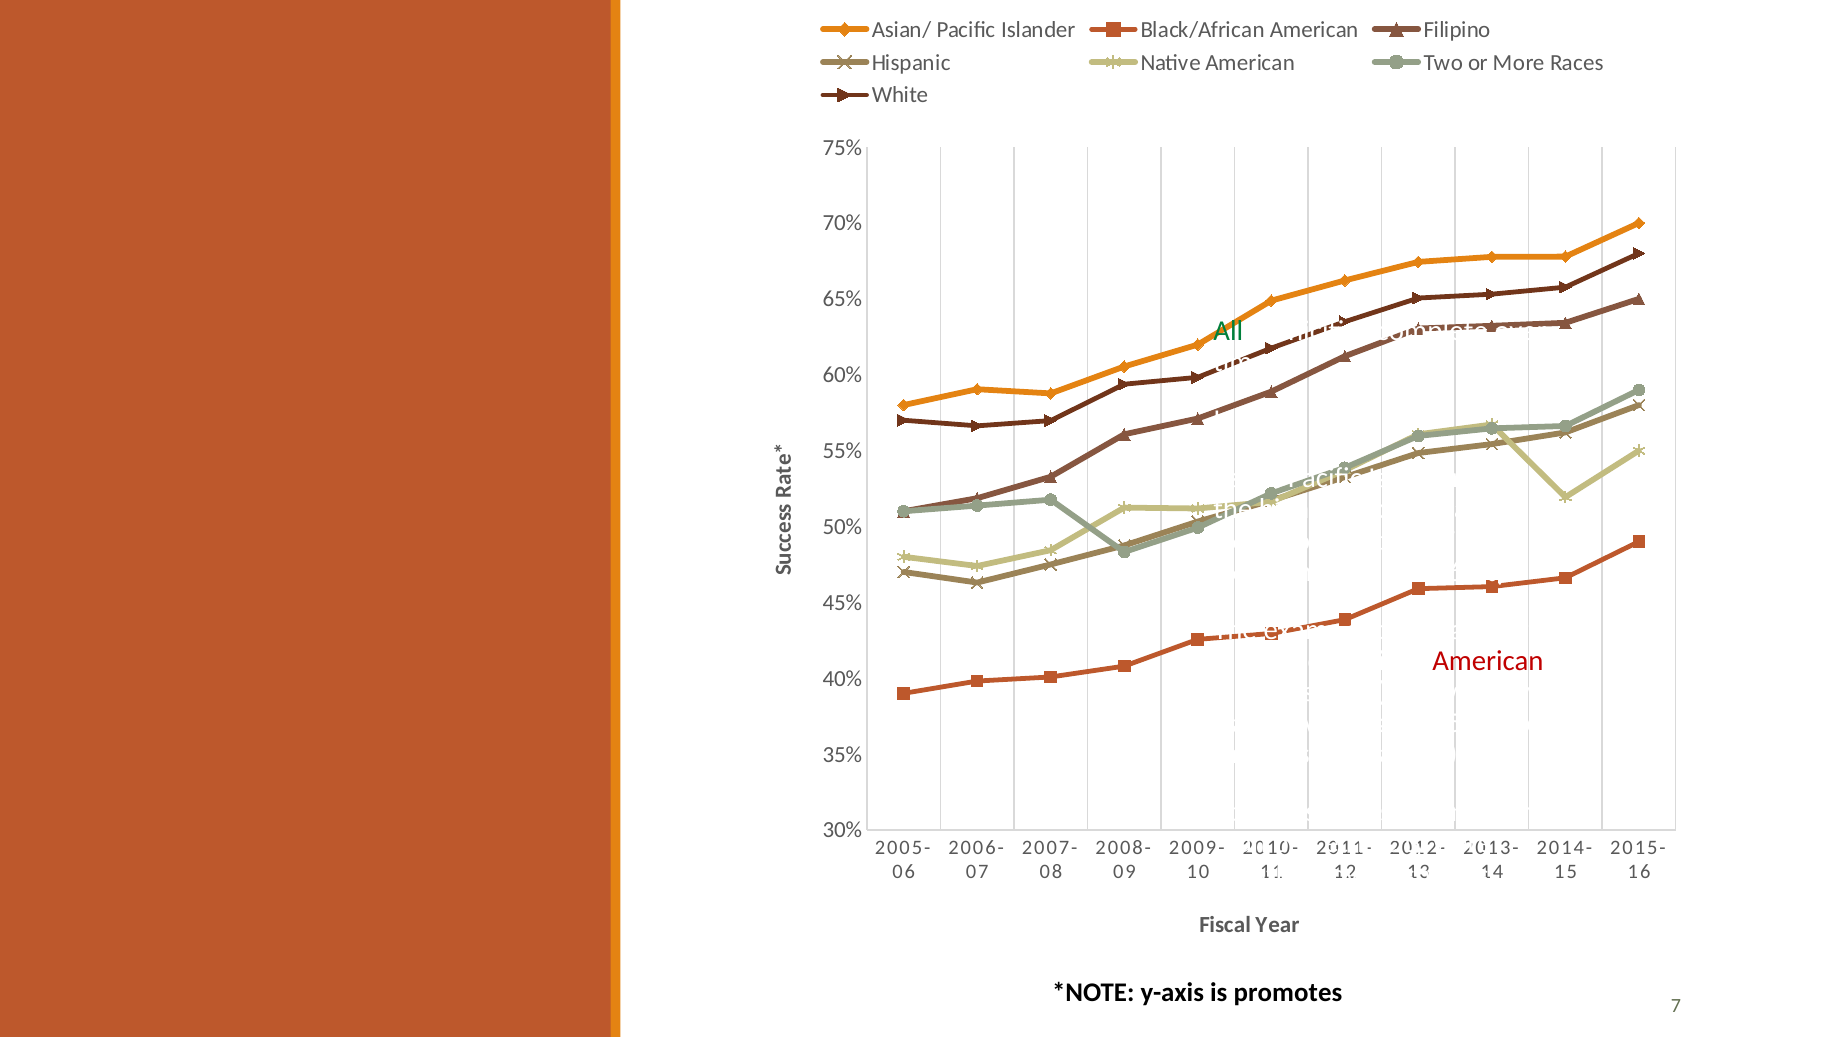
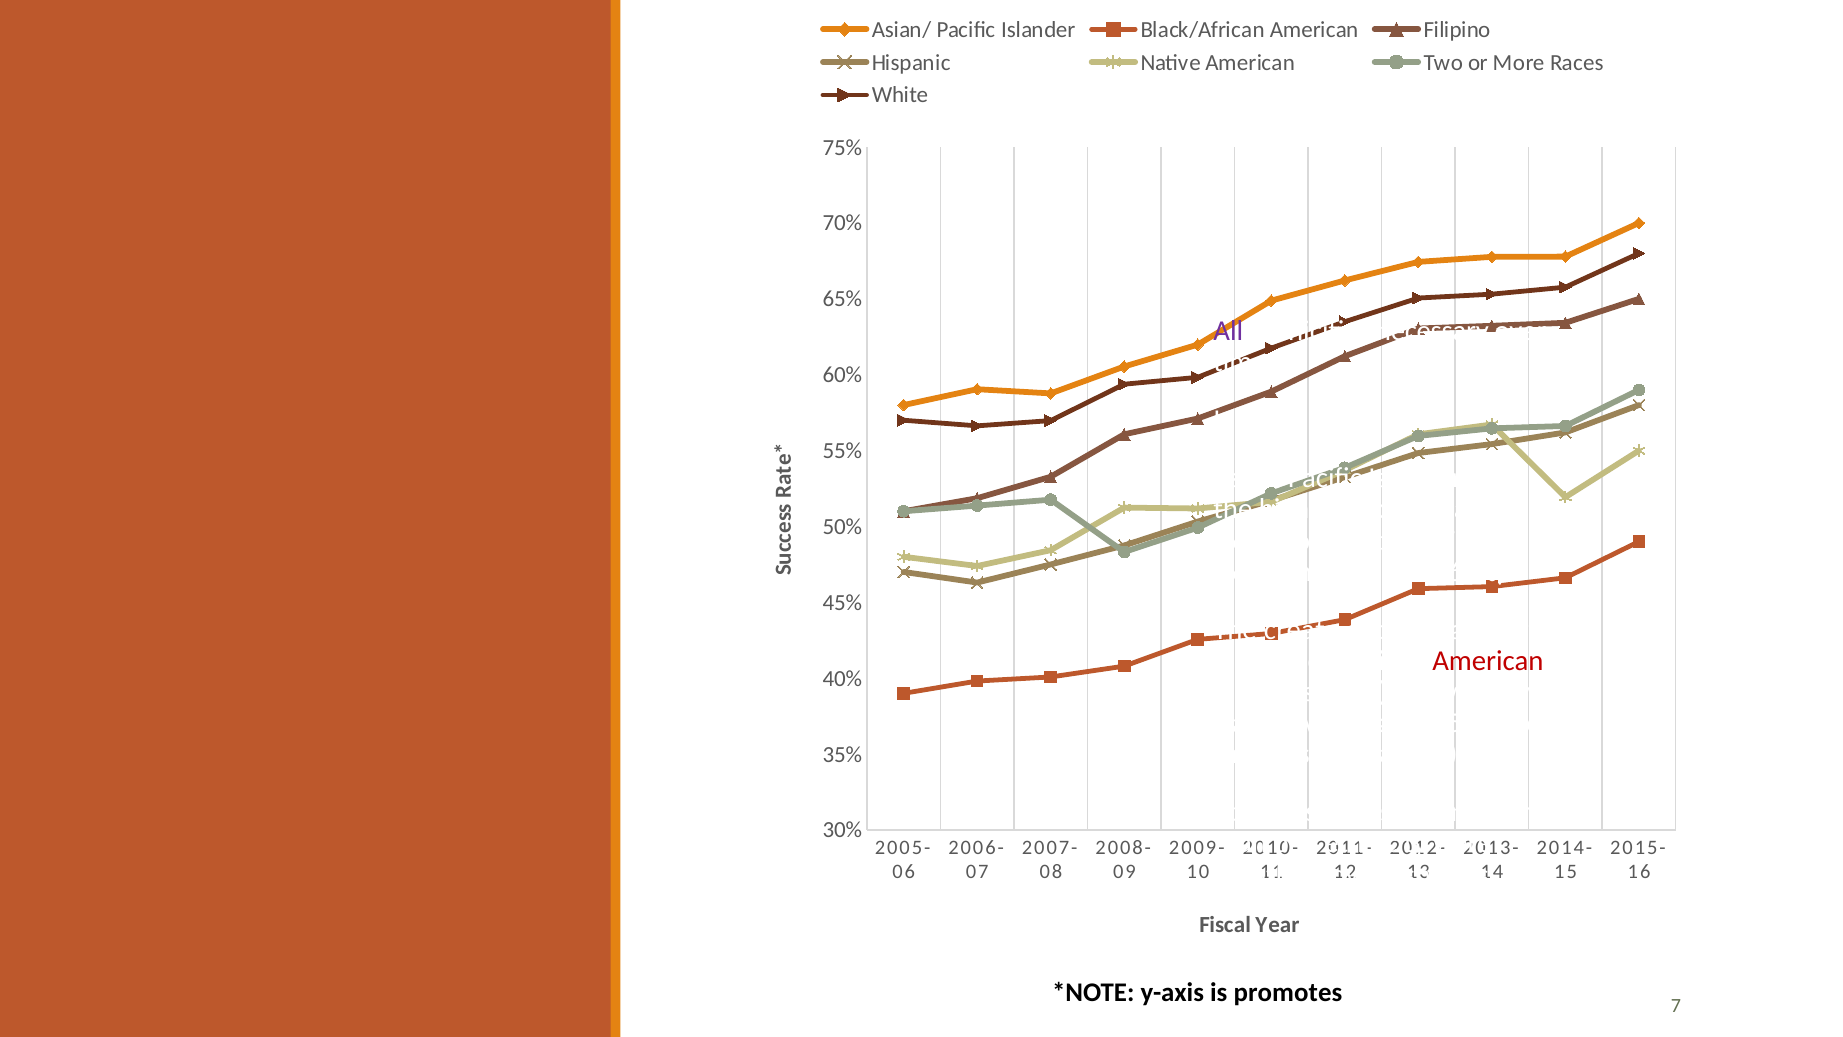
All colour: green -> purple (1228, 331)
complete: complete -> necessary (1432, 331)
exams: exams -> create (1302, 630)
